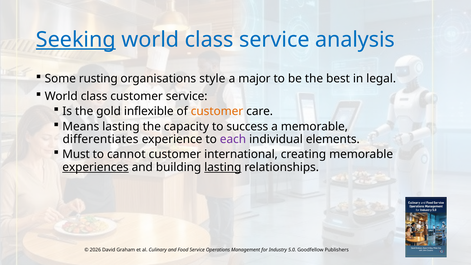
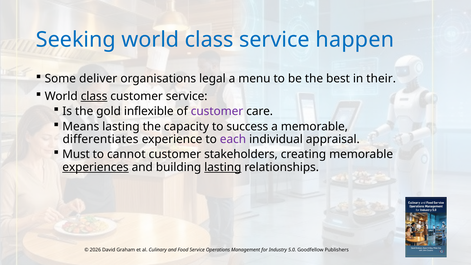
Seeking underline: present -> none (76, 40)
analysis: analysis -> happen (355, 40)
rusting: rusting -> deliver (98, 79)
style: style -> legal (212, 79)
major: major -> menu (254, 79)
legal: legal -> their (381, 79)
class underline: none -> present (94, 96)
customer colour: orange -> purple (217, 111)
elements: elements -> appraisal (333, 139)
international: international -> stakeholders (241, 154)
